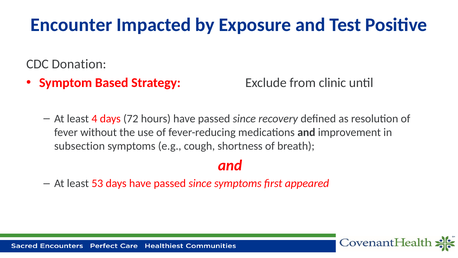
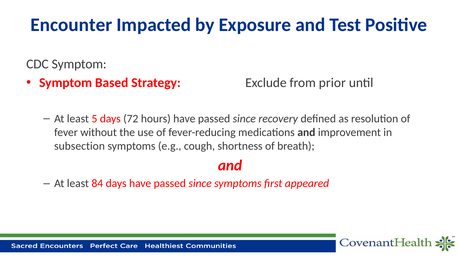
CDC Donation: Donation -> Symptom (79, 64)
clinic: clinic -> prior (332, 83)
4: 4 -> 5 (94, 118)
53: 53 -> 84 (97, 183)
